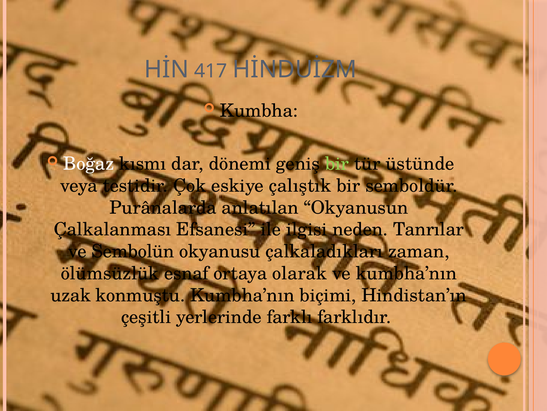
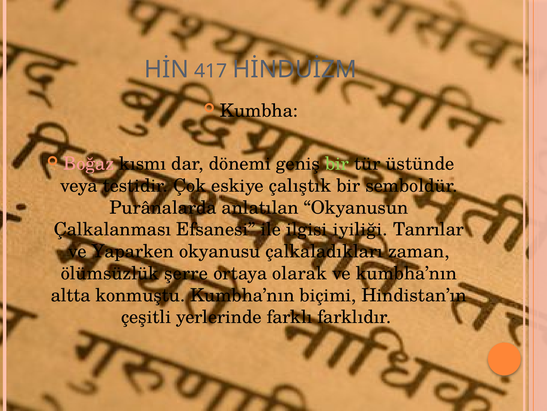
Boğaz colour: white -> pink (89, 164)
neden: neden -> iyiliği (360, 229)
Sembolün: Sembolün -> Yaparken (133, 251)
esnaf: esnaf -> şerre (186, 273)
uzak: uzak -> altta (71, 295)
